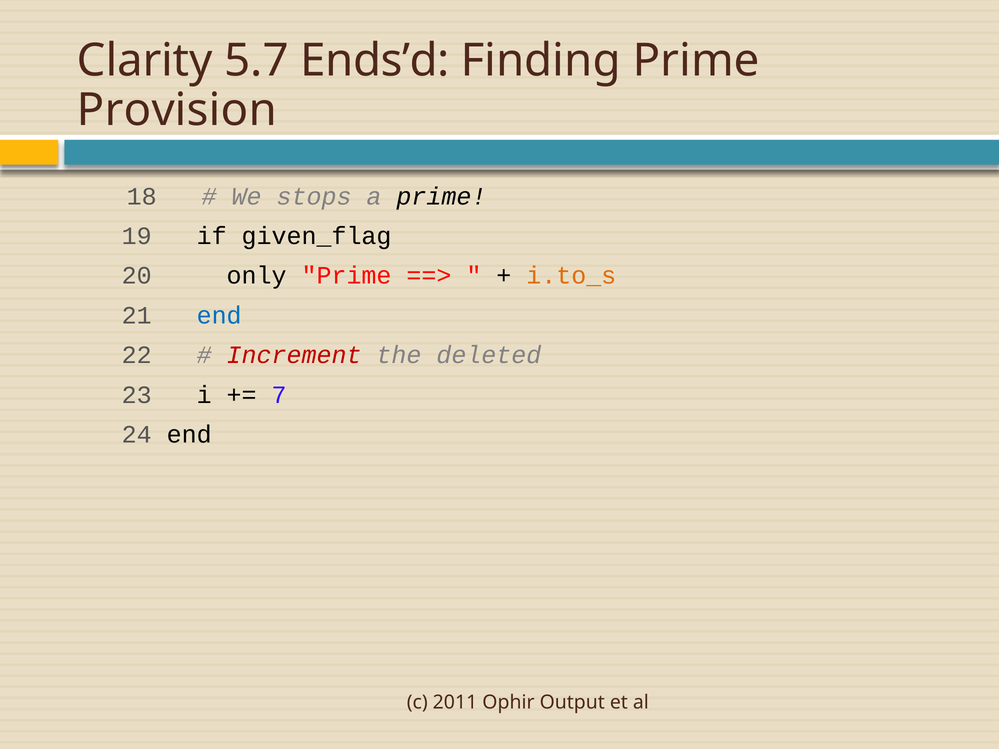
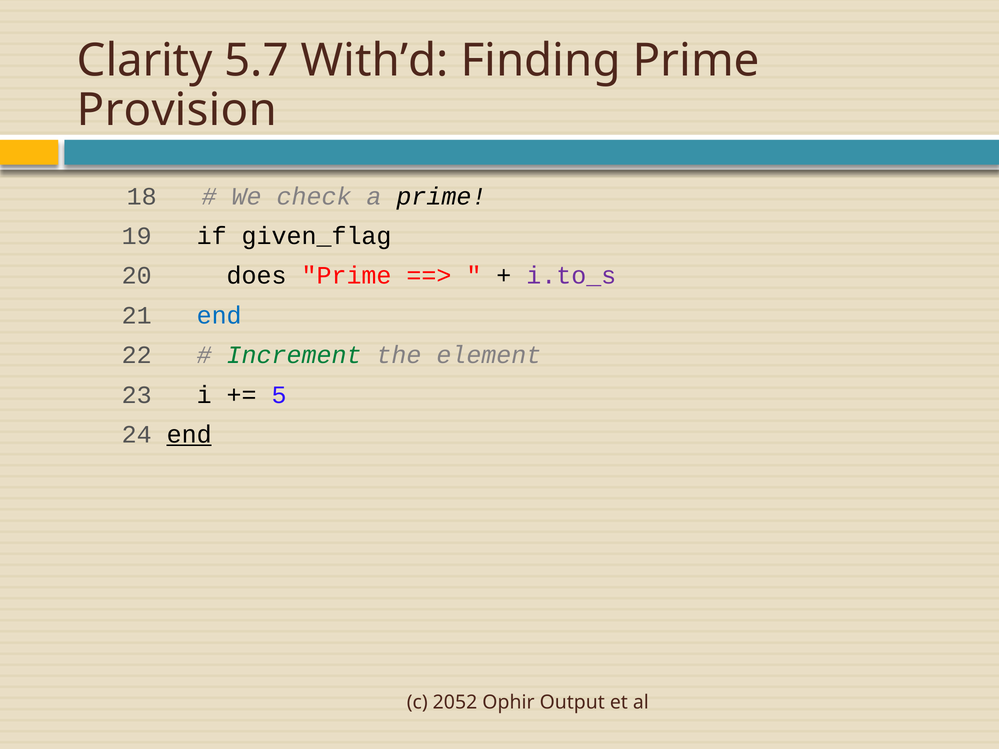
Ends’d: Ends’d -> With’d (375, 61)
stops: stops -> check (314, 196)
only: only -> does (257, 276)
i.to_s colour: orange -> purple (571, 276)
Increment colour: red -> green (294, 355)
deleted: deleted -> element (489, 355)
7: 7 -> 5 (279, 395)
end underline: none -> present (189, 435)
2011: 2011 -> 2052 (455, 702)
